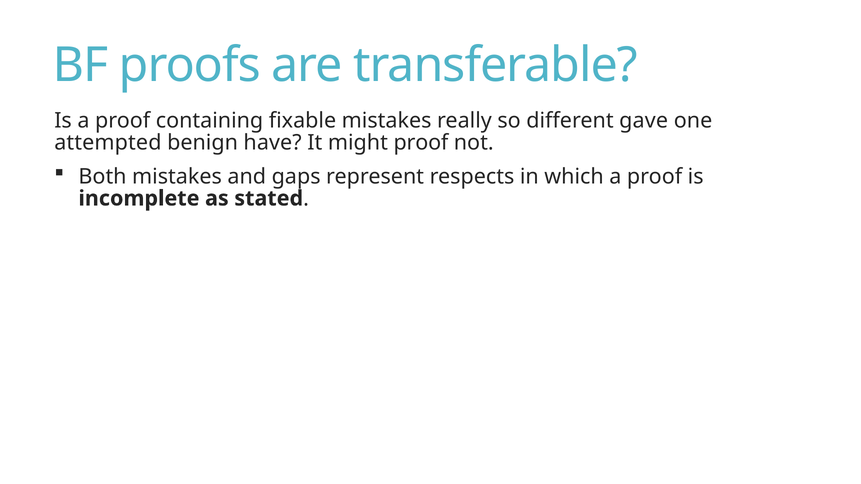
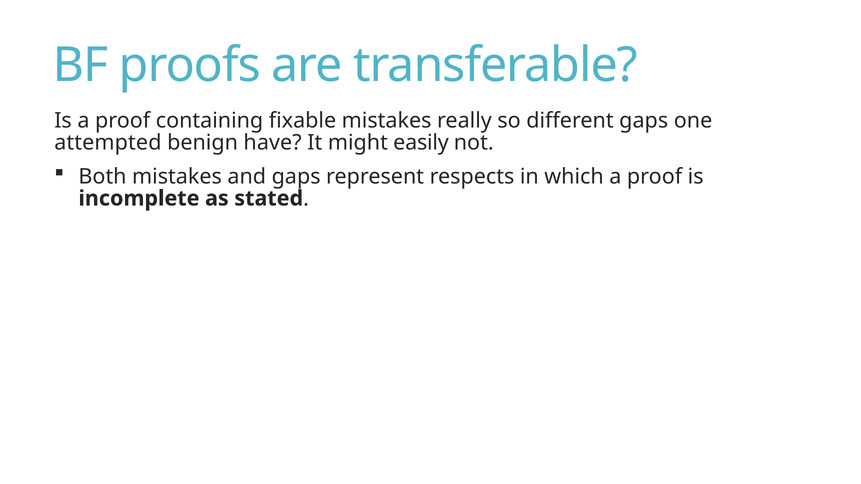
different gave: gave -> gaps (644, 121)
might proof: proof -> easily (421, 143)
